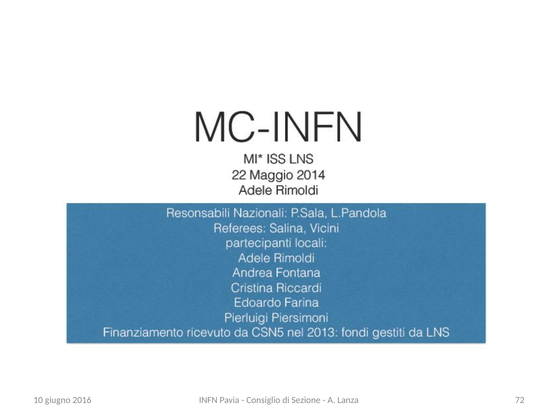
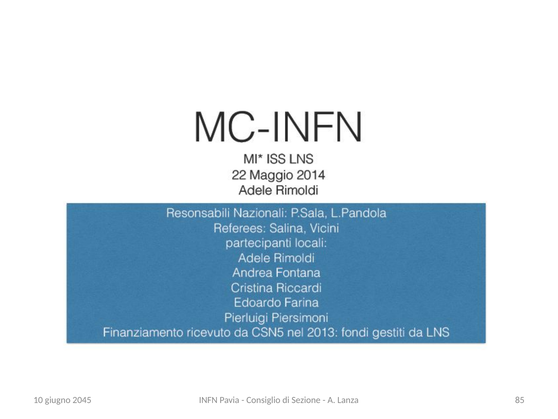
72: 72 -> 85 (520, 400)
2016: 2016 -> 2045 (82, 400)
